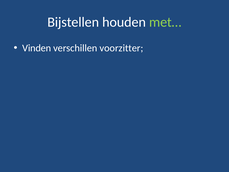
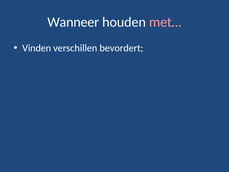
Bijstellen: Bijstellen -> Wanneer (73, 22)
met… colour: light green -> pink (165, 22)
voorzitter: voorzitter -> bevordert (121, 48)
